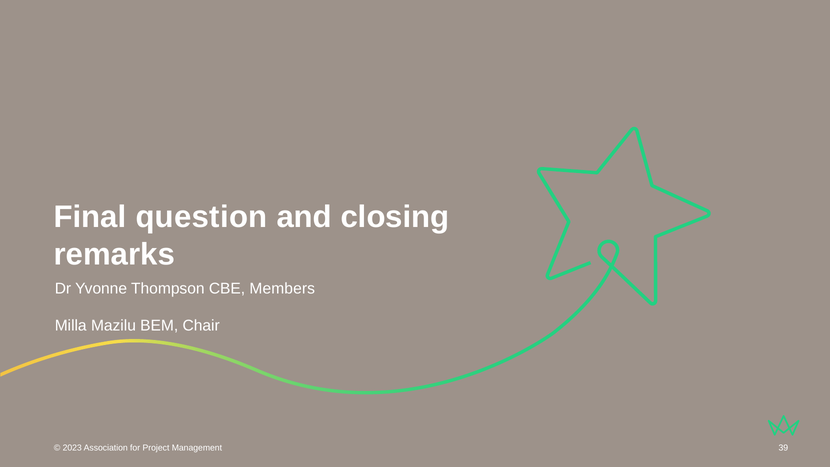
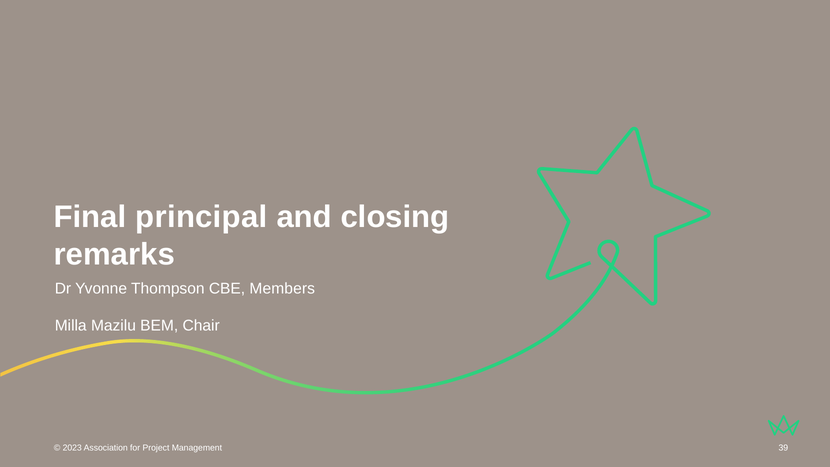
question: question -> principal (201, 217)
